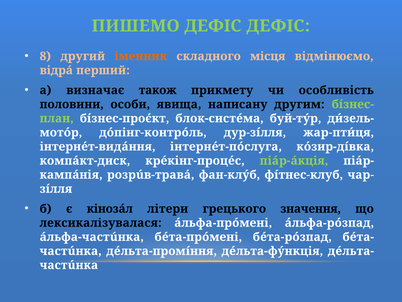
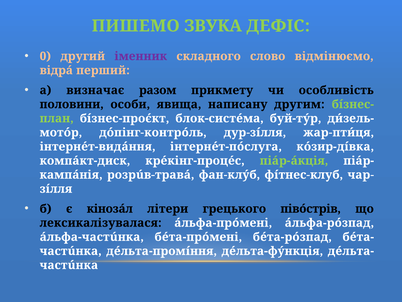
ПИШЕМО ДЕФІС: ДЕФІС -> ЗВУКА (213, 26)
8: 8 -> 0 (45, 56)
іменник colour: orange -> purple (141, 56)
місця: місця -> слово (268, 56)
також: також -> разом (158, 90)
значення: значення -> півóстрів (311, 208)
